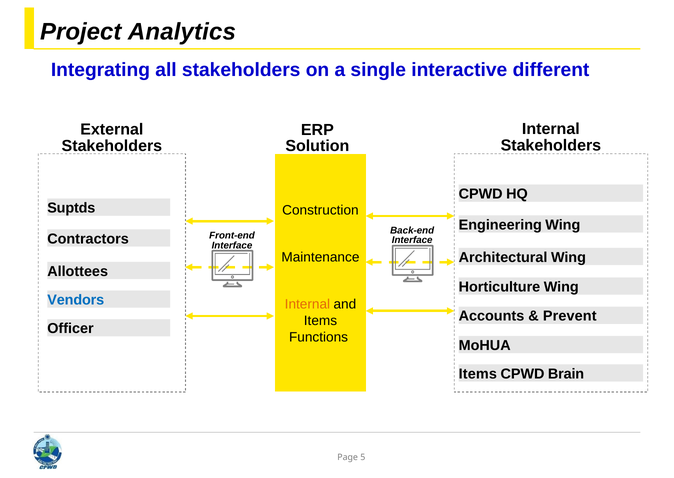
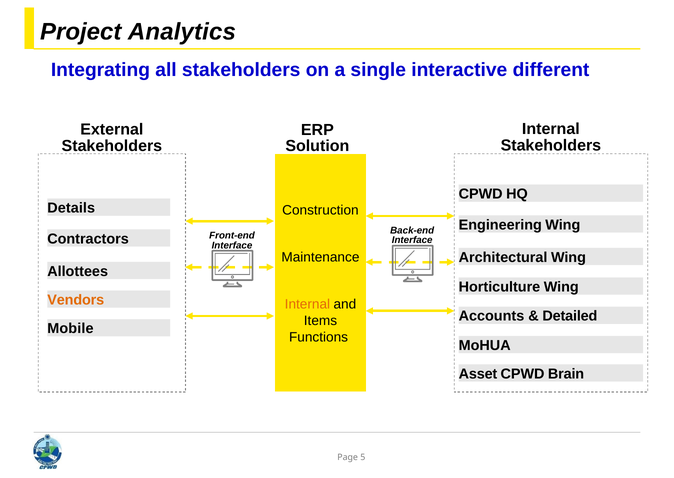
Suptds: Suptds -> Details (71, 208)
Vendors colour: blue -> orange (76, 300)
Prevent: Prevent -> Detailed (570, 316)
Officer: Officer -> Mobile (70, 329)
Items: Items -> Asset (478, 374)
